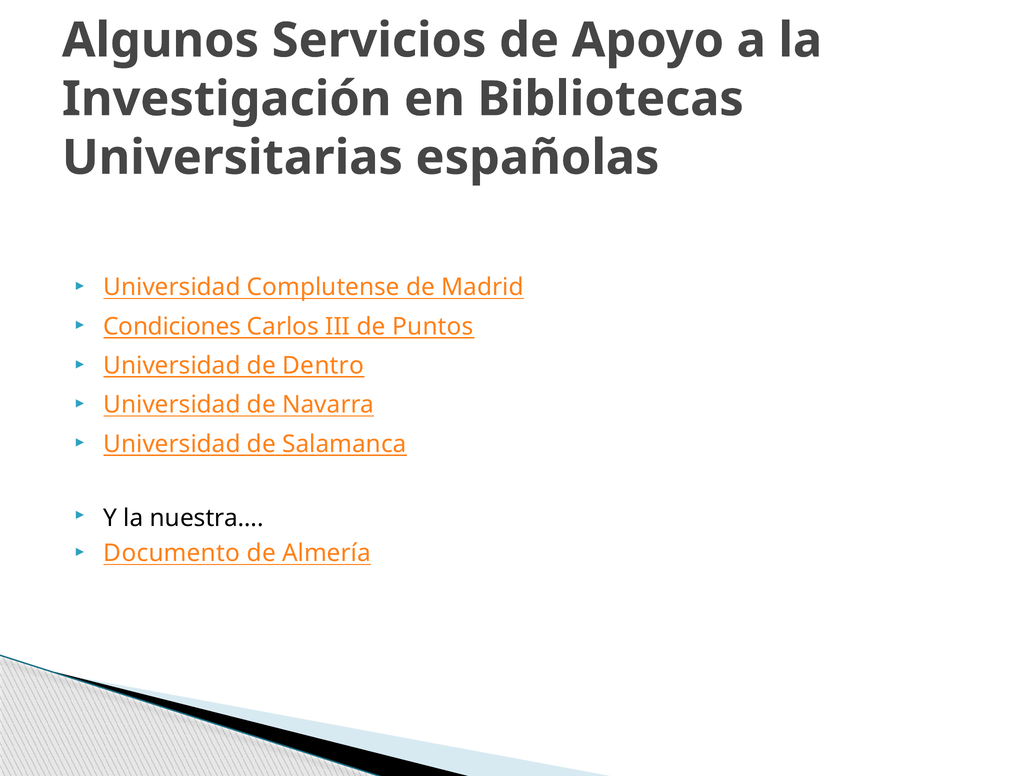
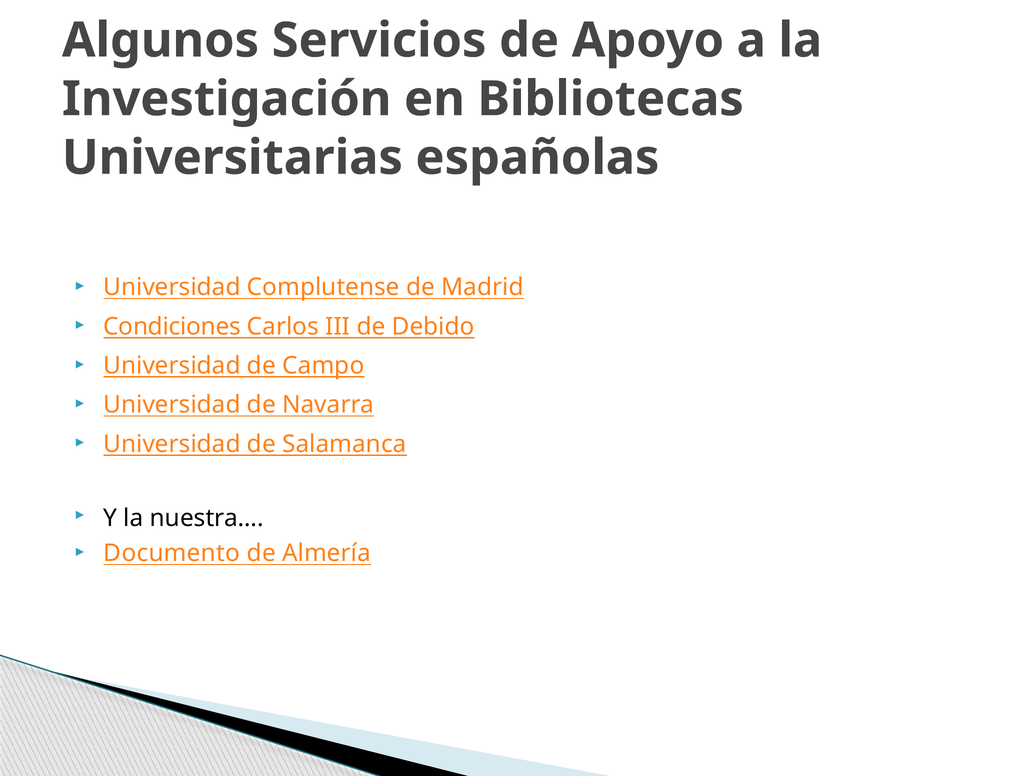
Puntos: Puntos -> Debido (433, 326)
Dentro: Dentro -> Campo (323, 365)
